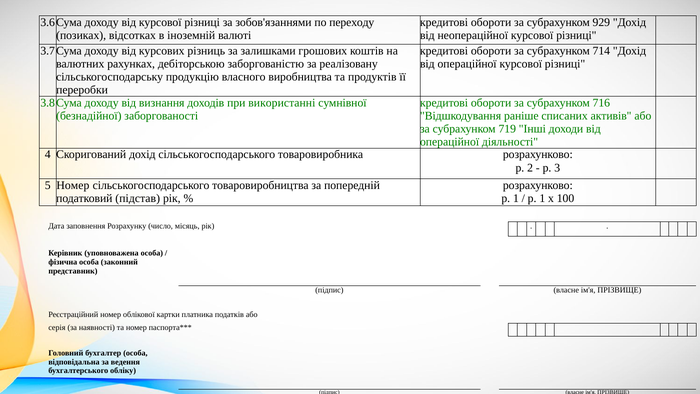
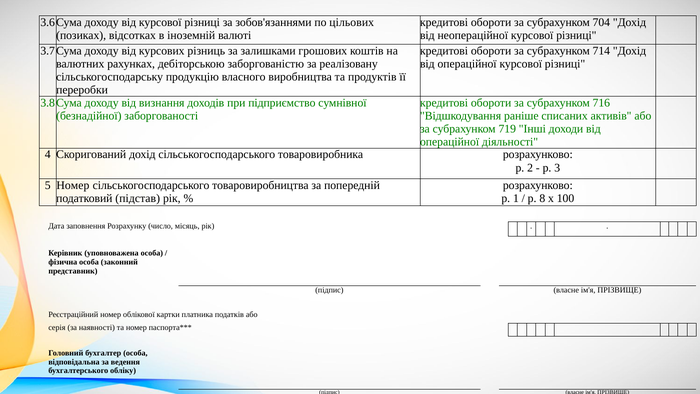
переходу: переходу -> цільових (352, 22)
929: 929 -> 704 (601, 22)
використанні: використанні -> підприємство (282, 103)
1: 1 -> 8 (542, 198)
